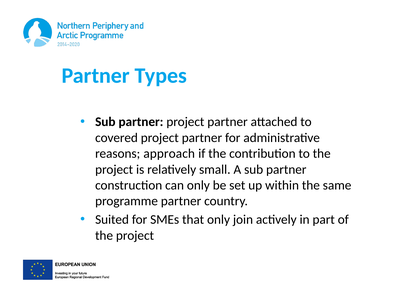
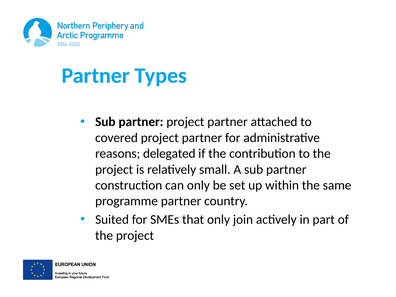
approach: approach -> delegated (169, 154)
